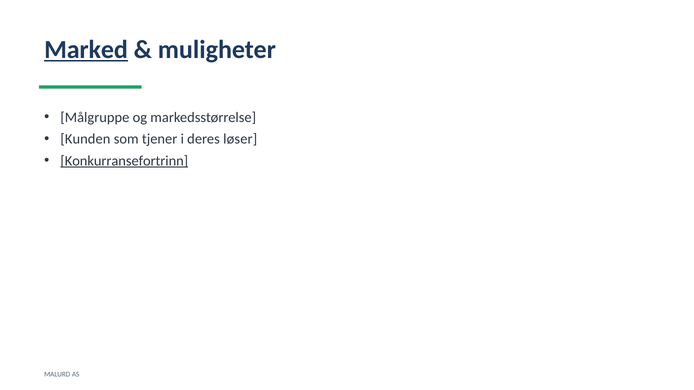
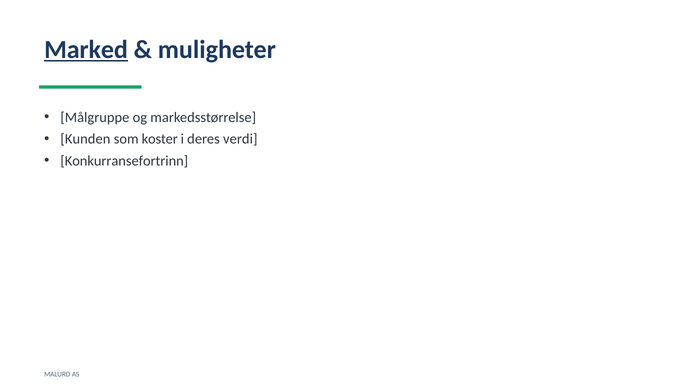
tjener: tjener -> koster (160, 139)
løser: løser -> verdi (240, 139)
Konkurransefortrinn underline: present -> none (124, 161)
